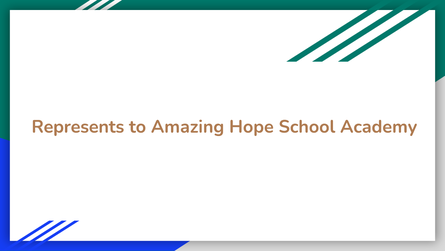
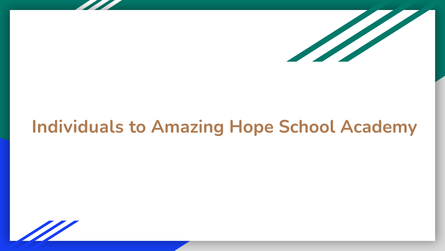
Represents: Represents -> Individuals (78, 126)
